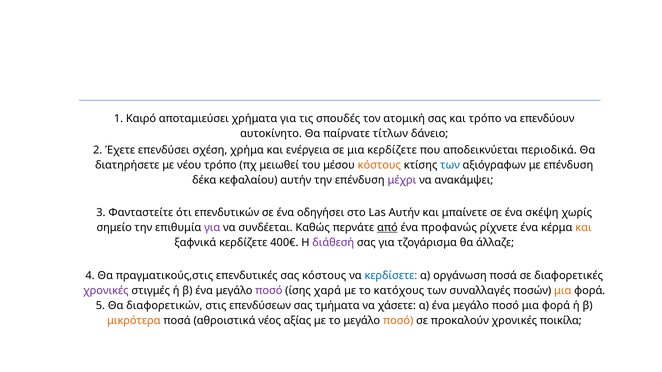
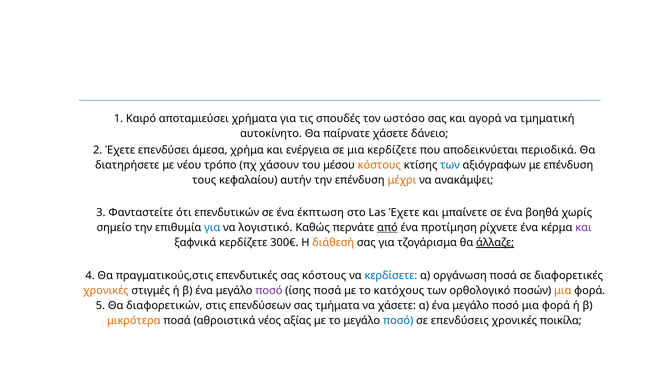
ατομική: ατομική -> ωστόσο (404, 119)
και τρόπο: τρόπο -> αγορά (485, 119)
επενδύουν: επενδύουν -> τμηματική (547, 119)
παίρνατε τίτλων: τίτλων -> χάσετε (391, 134)
σχέση: σχέση -> άμεσα (210, 150)
μειωθεί: μειωθεί -> χάσουν (279, 165)
δέκα: δέκα -> τους (204, 180)
μέχρι colour: purple -> orange (402, 180)
οδηγήσει: οδηγήσει -> έκπτωση (321, 213)
Las Αυτήν: Αυτήν -> Έχετε (404, 213)
σκέψη: σκέψη -> βοηθά (542, 213)
για colour: purple -> blue (212, 228)
συνδέεται: συνδέεται -> λογιστικό (265, 228)
προφανώς: προφανώς -> προτίμηση (449, 228)
και colour: orange -> purple (583, 228)
400€: 400€ -> 300€ (284, 243)
διάθεσή colour: purple -> orange (333, 243)
άλλαζε underline: none -> present (495, 243)
χρονικές colour: purple -> orange (106, 291)
ίσης χαρά: χαρά -> ποσά (328, 291)
συναλλαγές: συναλλαγές -> ορθολογικό (480, 291)
ποσό colour: orange -> blue (398, 321)
προκαλούν: προκαλούν -> επενδύσεις (460, 321)
